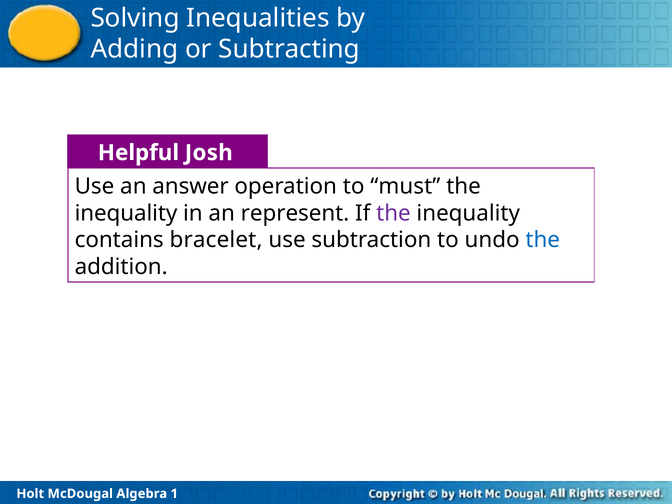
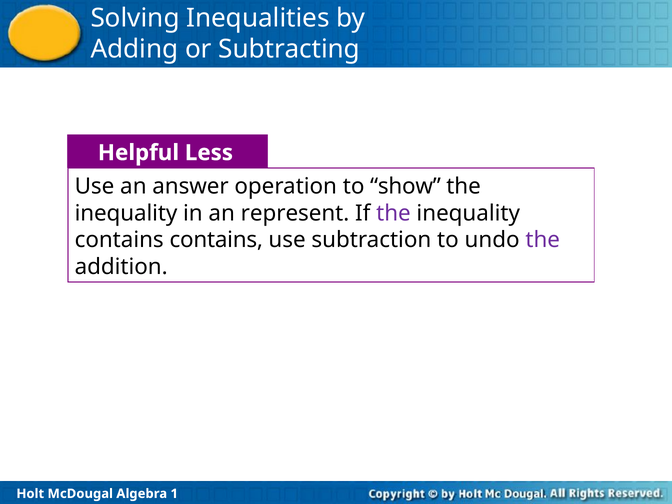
Josh: Josh -> Less (209, 153)
must: must -> show (405, 186)
contains bracelet: bracelet -> contains (216, 240)
the colour: blue -> purple (543, 240)
